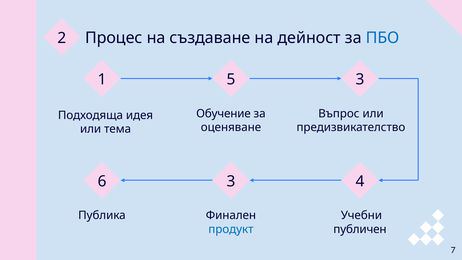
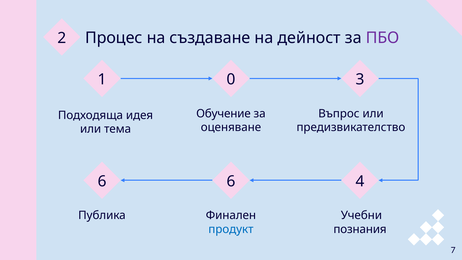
ПБО colour: blue -> purple (383, 38)
5: 5 -> 0 (231, 79)
6 3: 3 -> 6 (231, 181)
публичен: публичен -> познания (360, 229)
